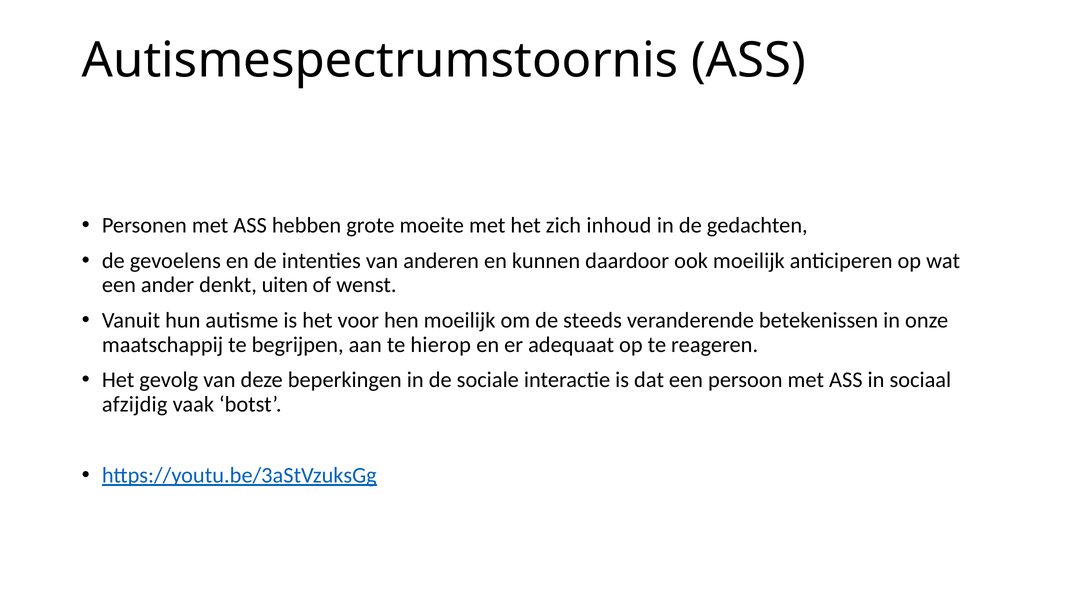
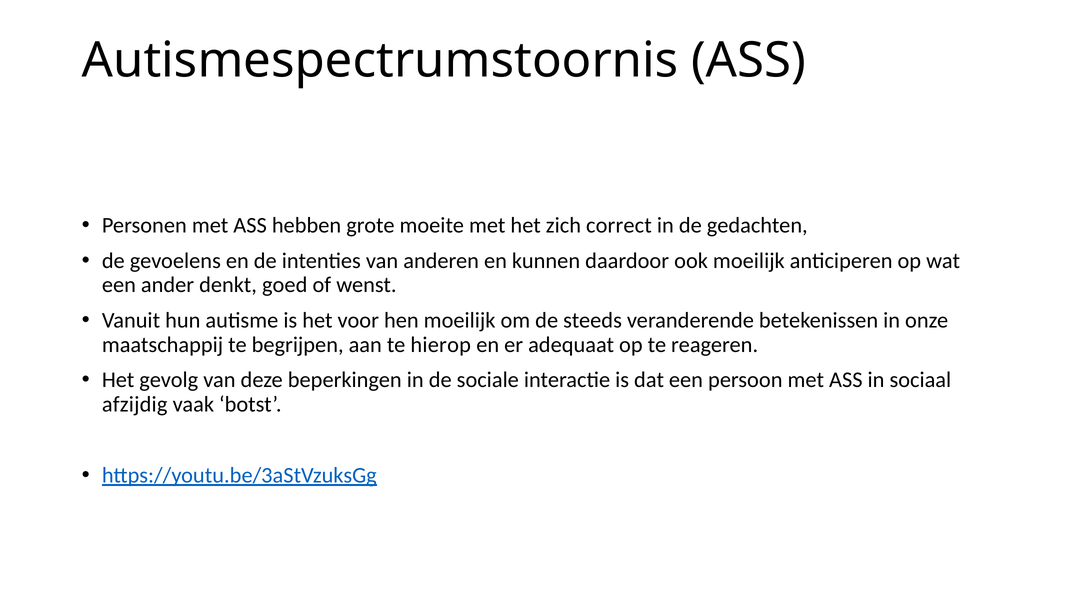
inhoud: inhoud -> correct (619, 225)
uiten: uiten -> goed (285, 285)
